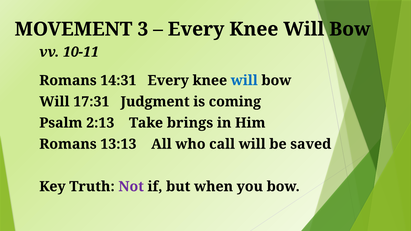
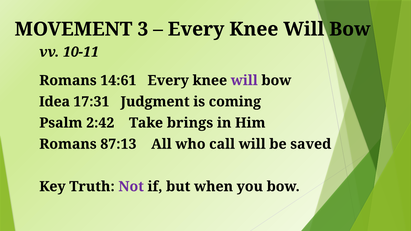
14:31: 14:31 -> 14:61 (118, 81)
will colour: blue -> purple (244, 81)
Will: Will -> Idea (55, 102)
2:13: 2:13 -> 2:42 (100, 123)
13:13: 13:13 -> 87:13 (118, 144)
